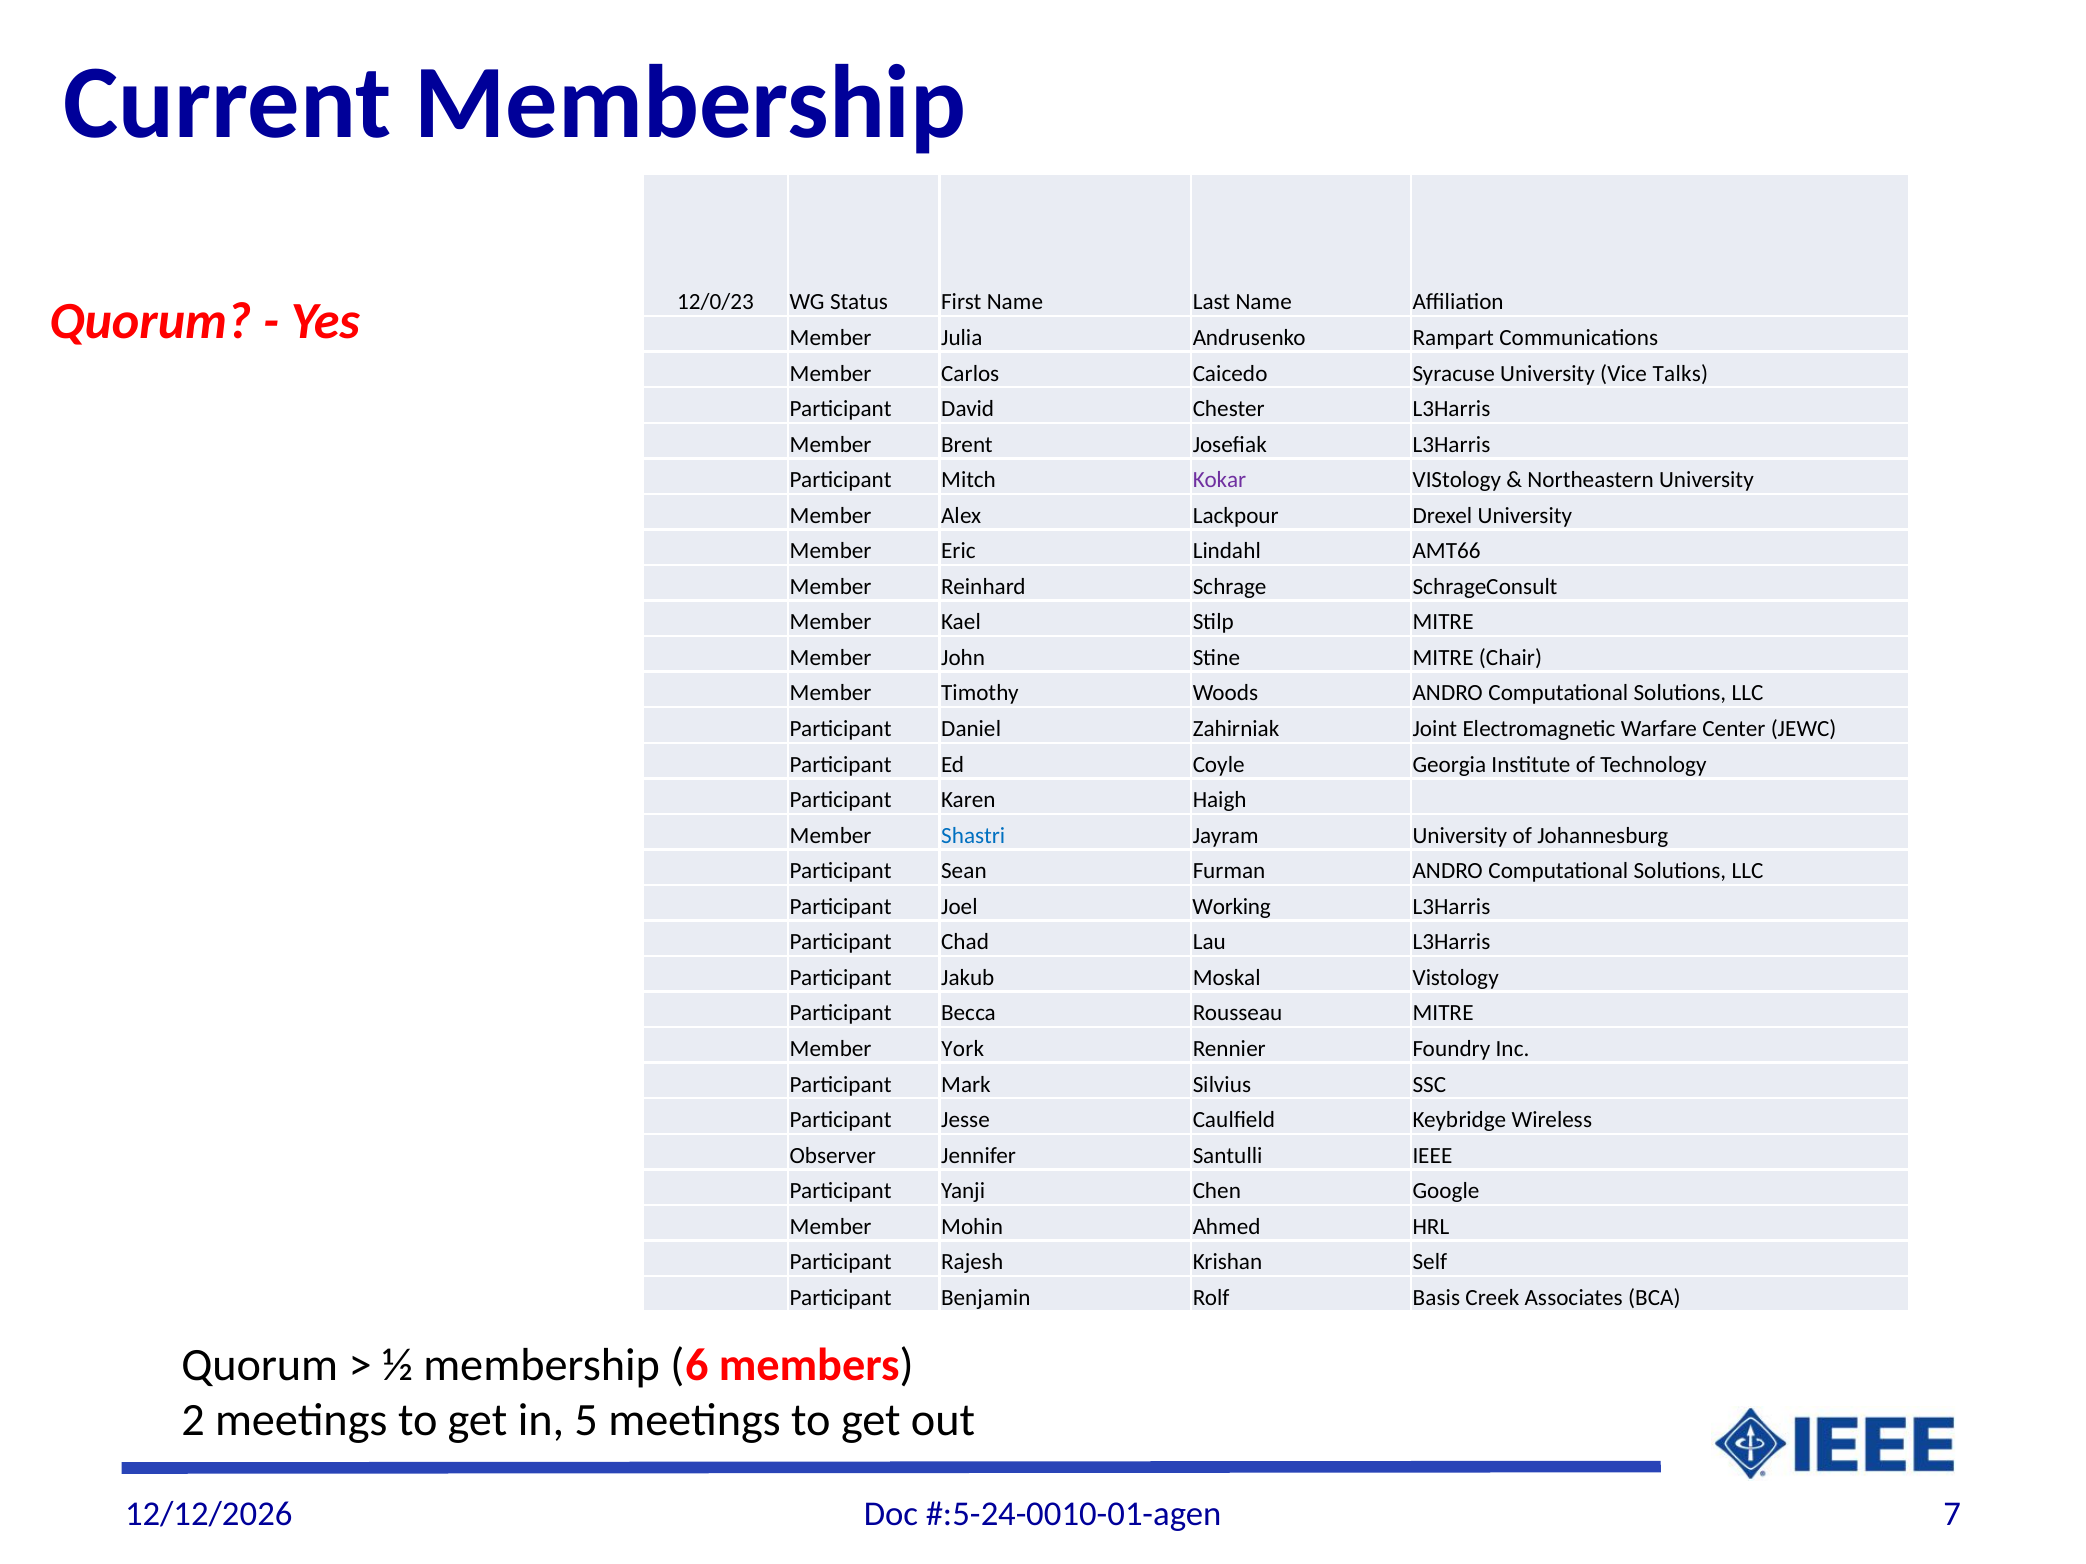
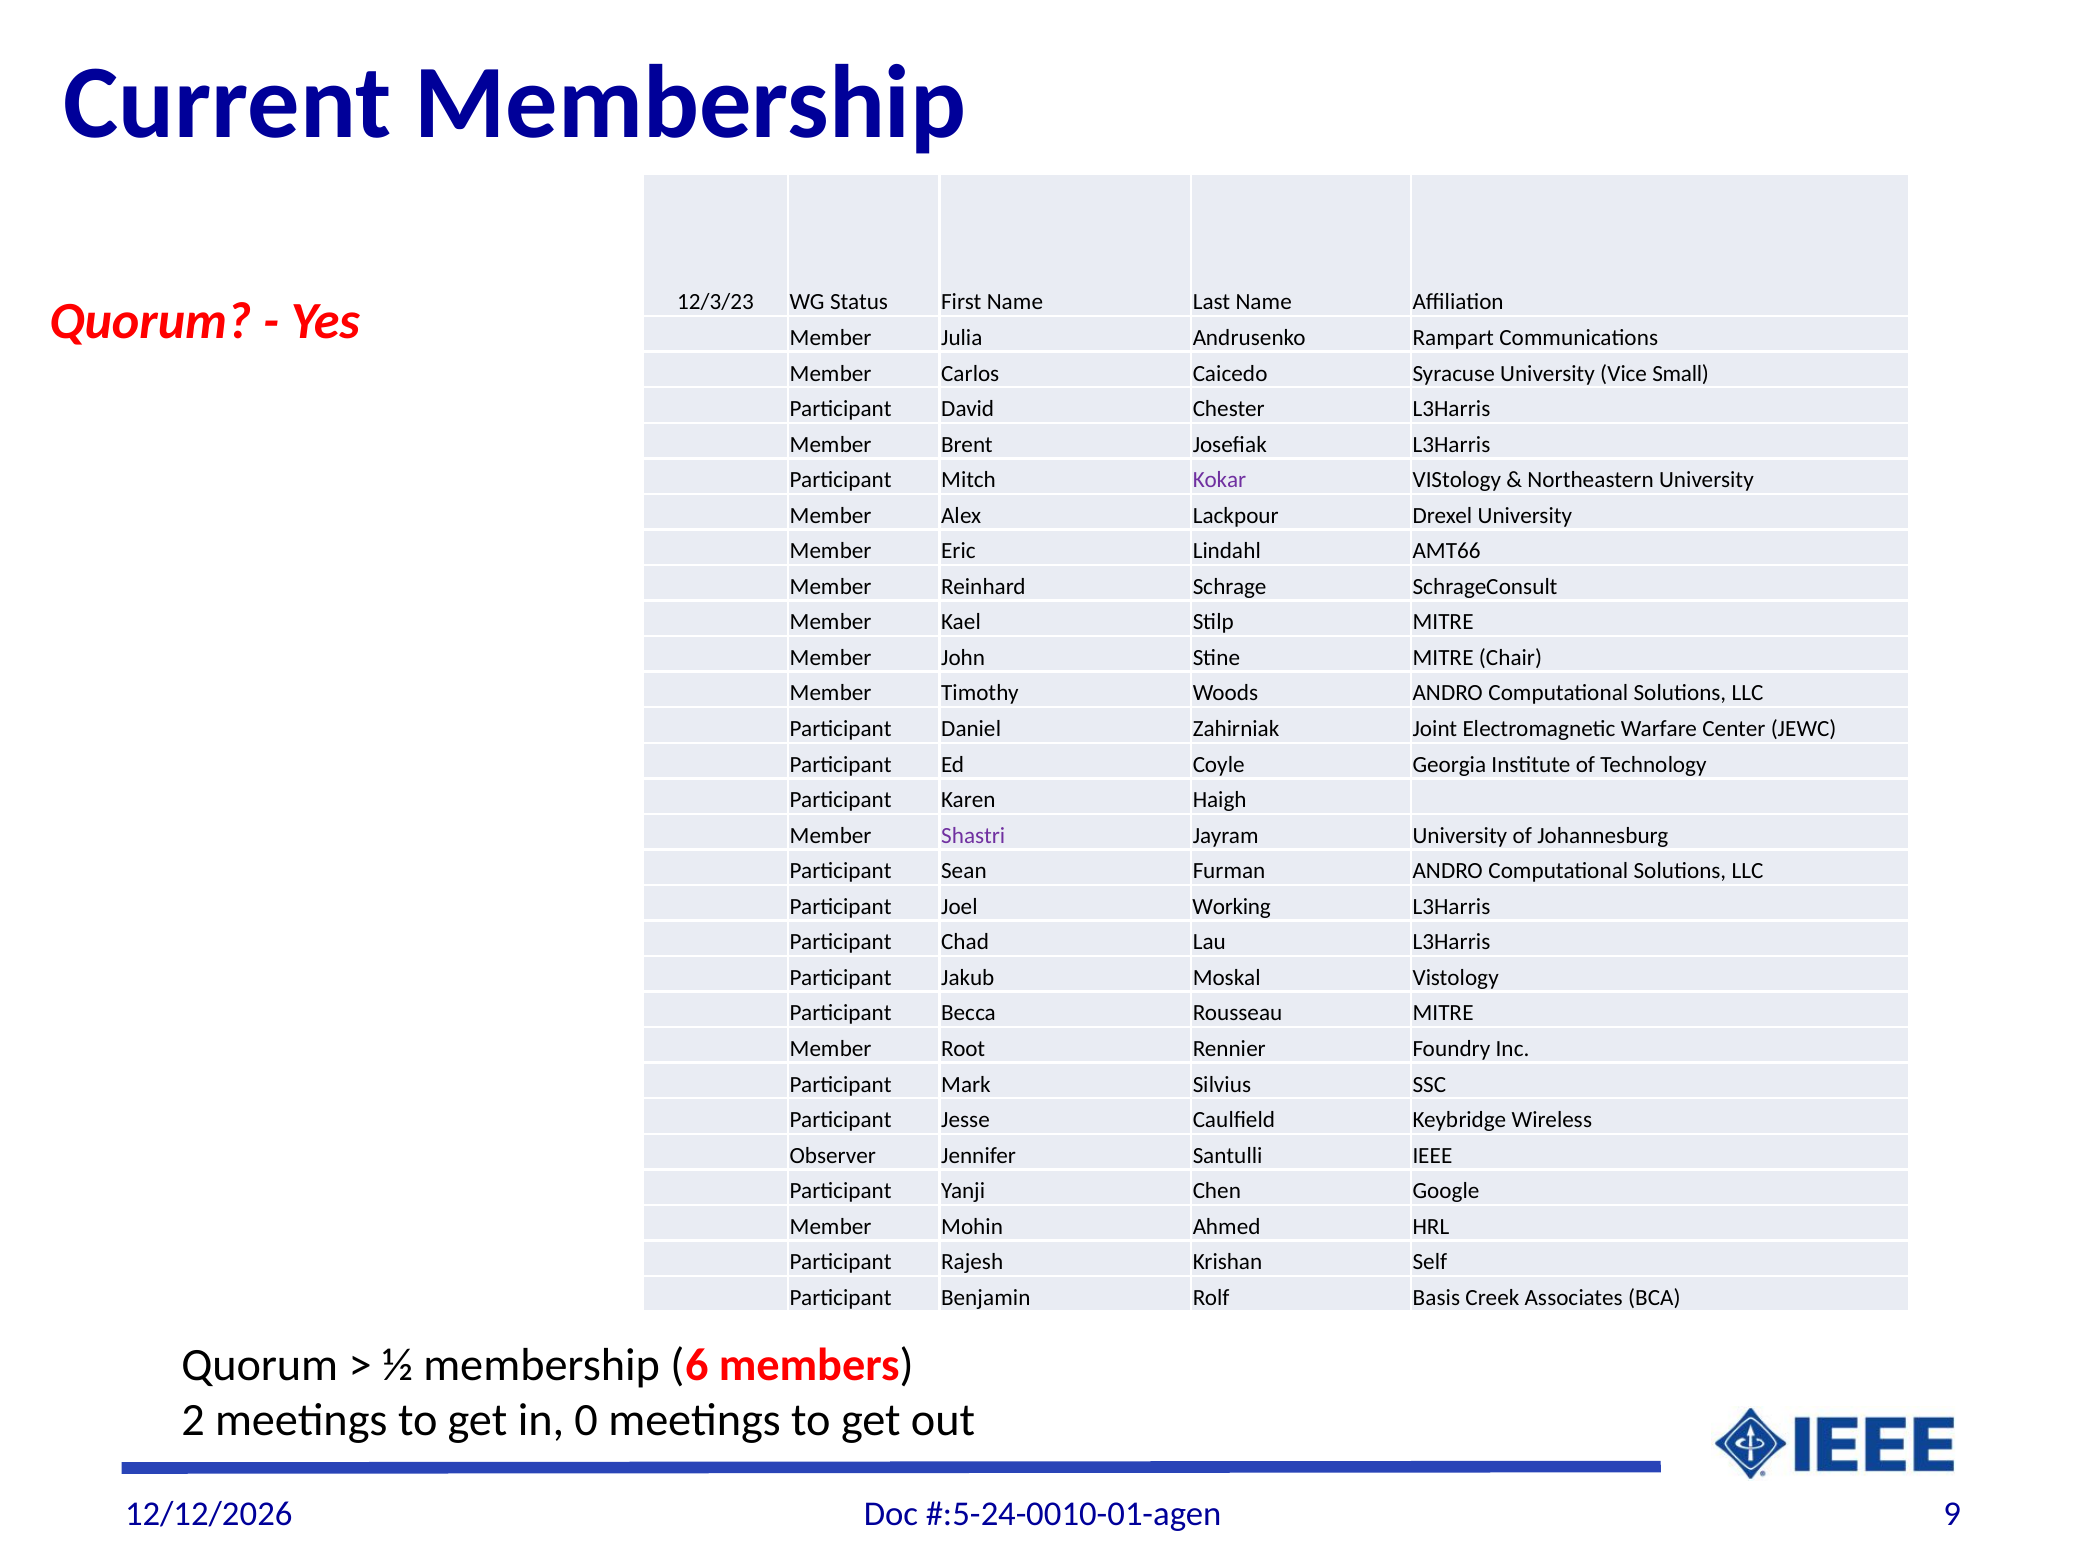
12/0/23: 12/0/23 -> 12/3/23 (715, 302)
Talks: Talks -> Small (1681, 374)
Shastri colour: blue -> purple (973, 836)
York: York -> Root (963, 1049)
5: 5 -> 0 (586, 1421)
7: 7 -> 9 (1952, 1515)
